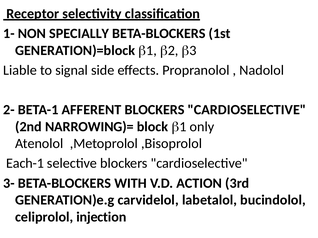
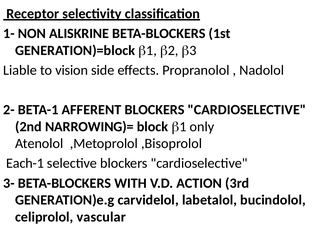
SPECIALLY: SPECIALLY -> ALISKRINE (79, 34)
signal: signal -> vision (72, 70)
injection: injection -> vascular (101, 217)
